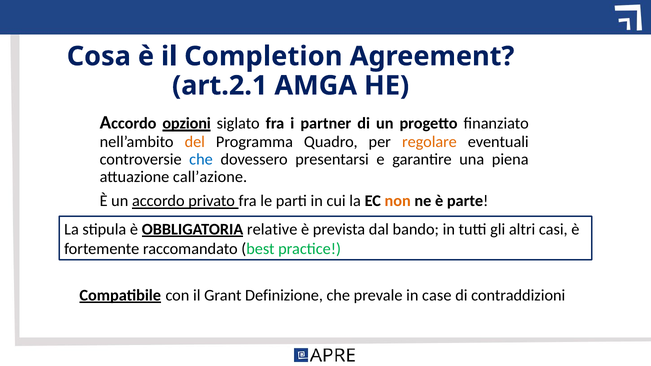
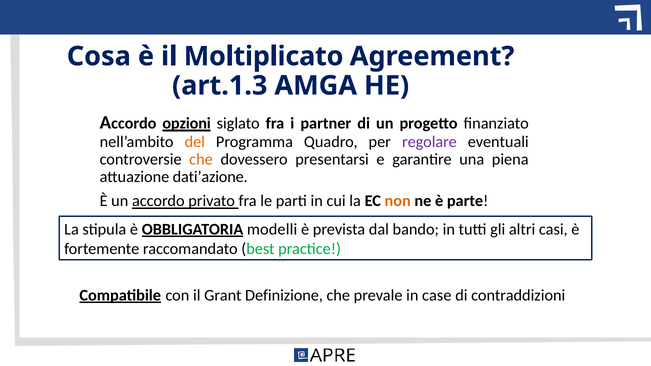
Completion: Completion -> Moltiplicato (264, 56)
art.2.1: art.2.1 -> art.1.3 (220, 86)
regolare colour: orange -> purple (429, 142)
che colour: blue -> orange (201, 159)
call’azione: call’azione -> dati’azione (210, 177)
relative: relative -> modelli (272, 229)
